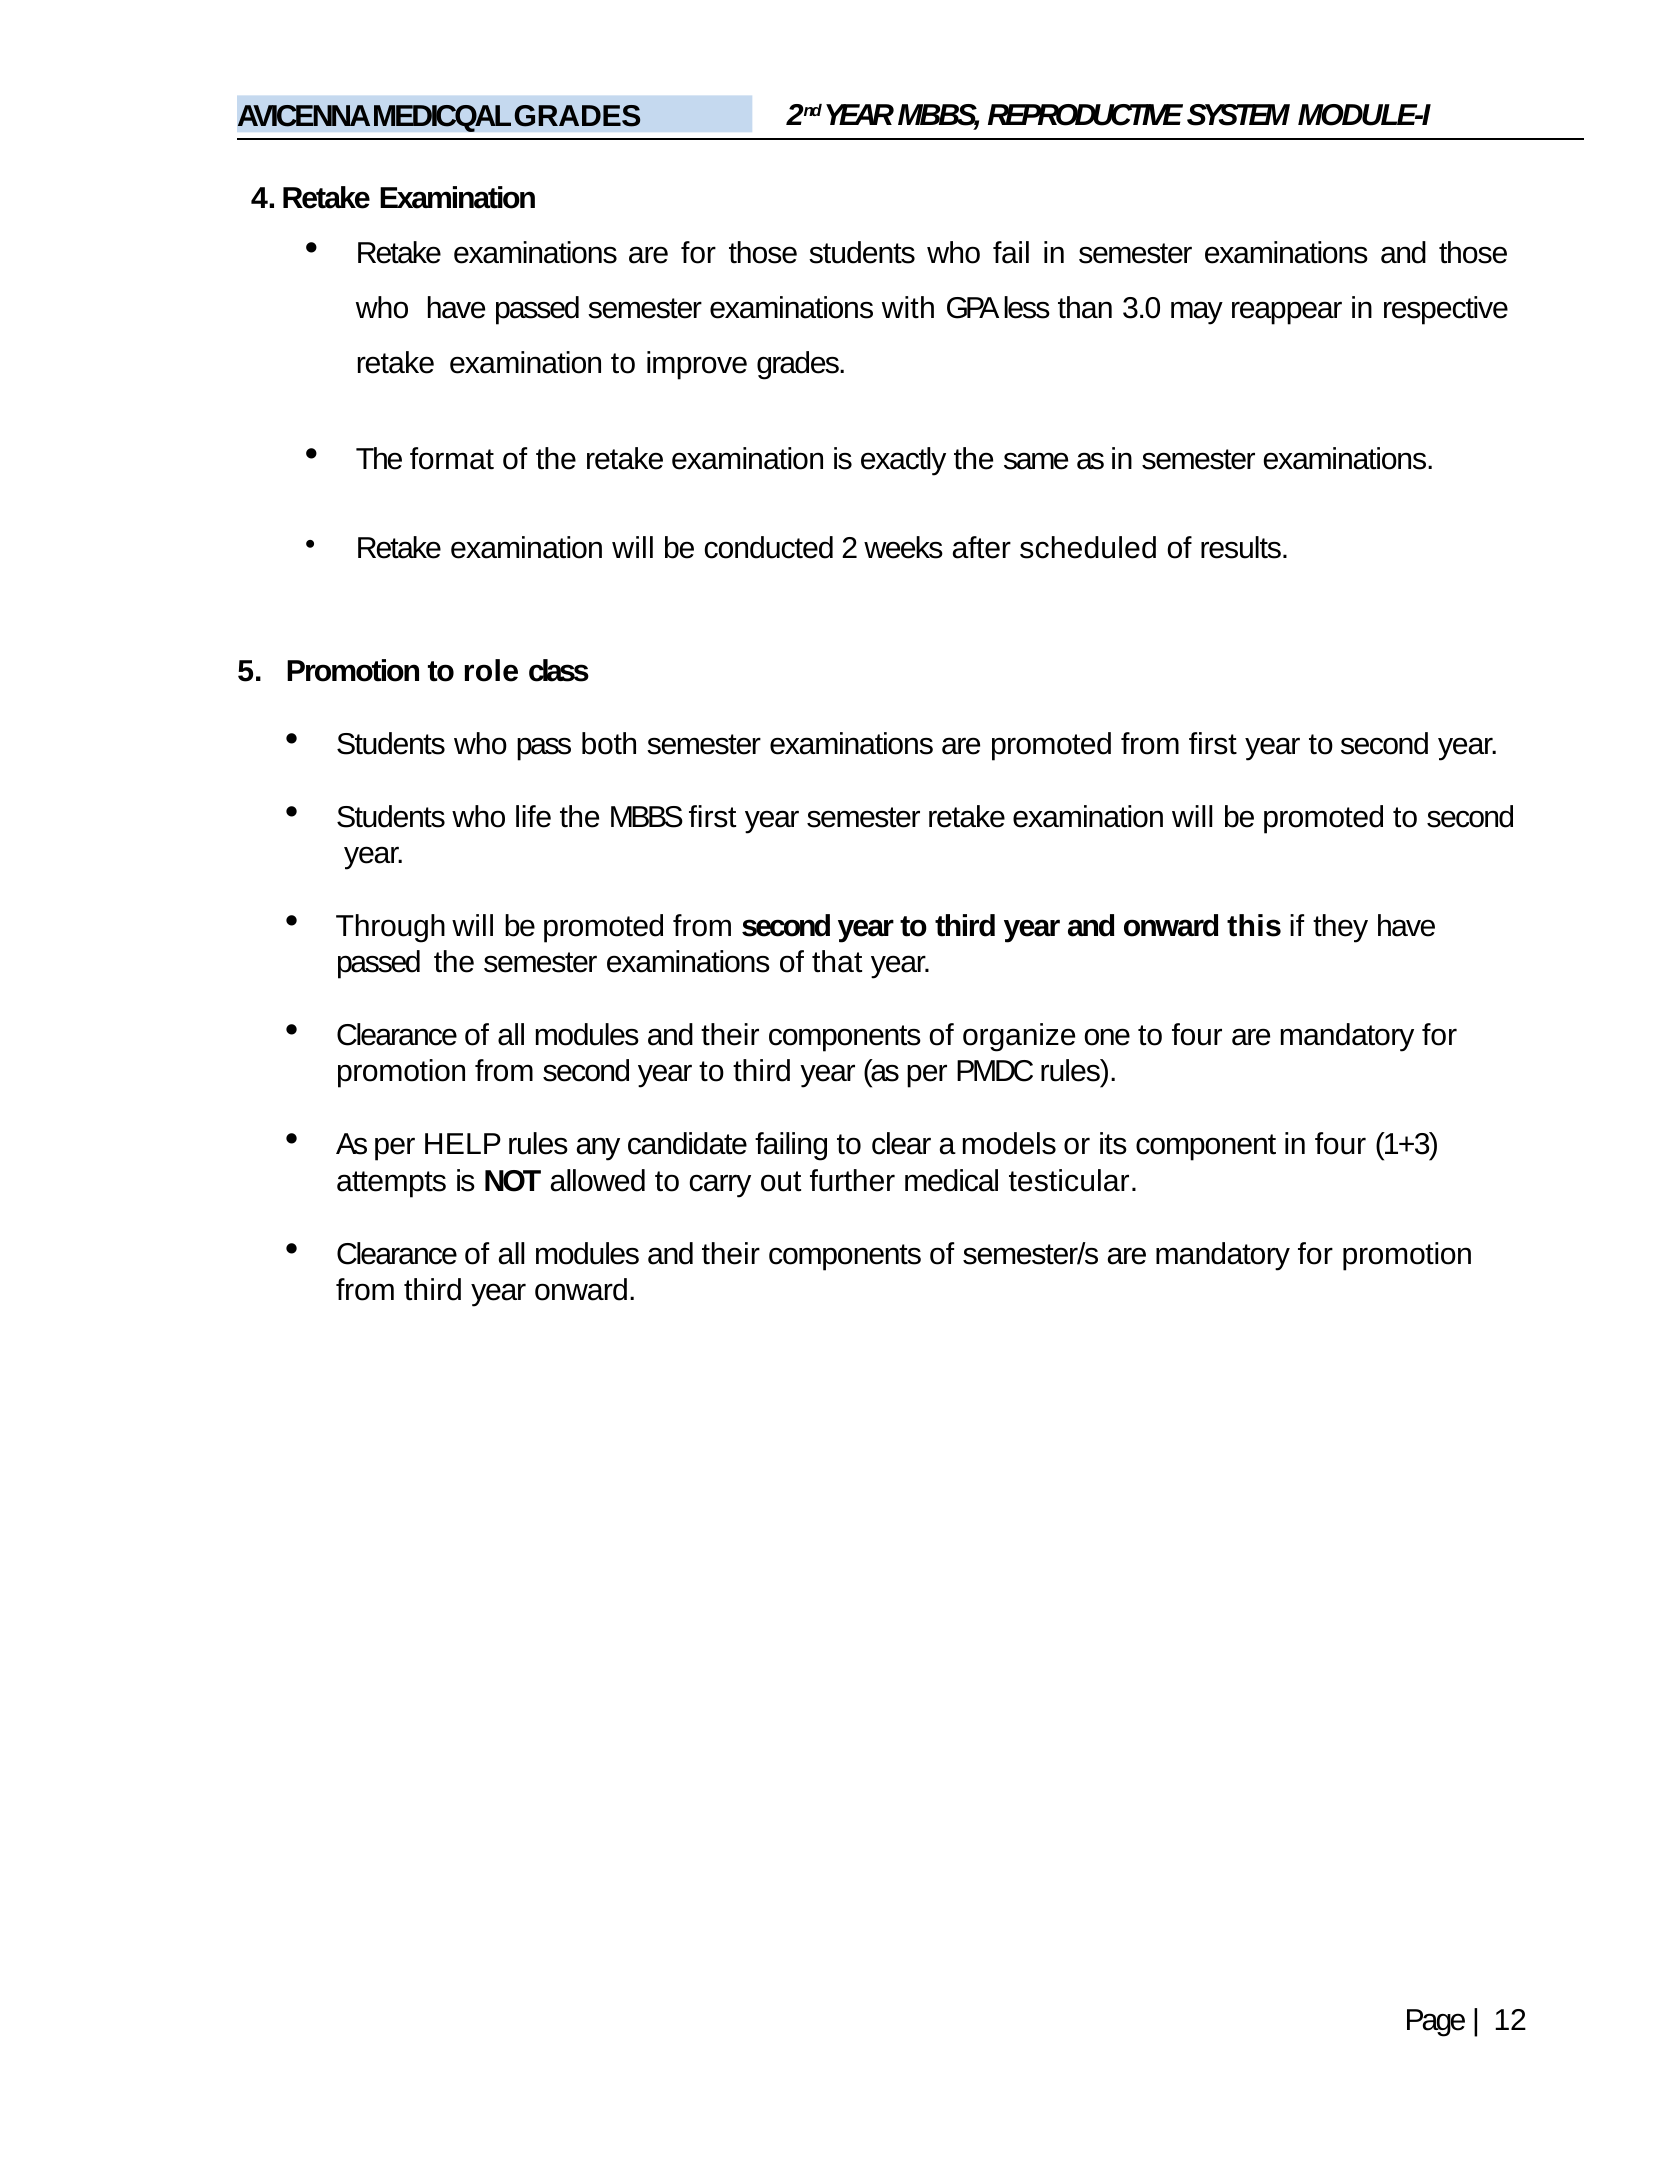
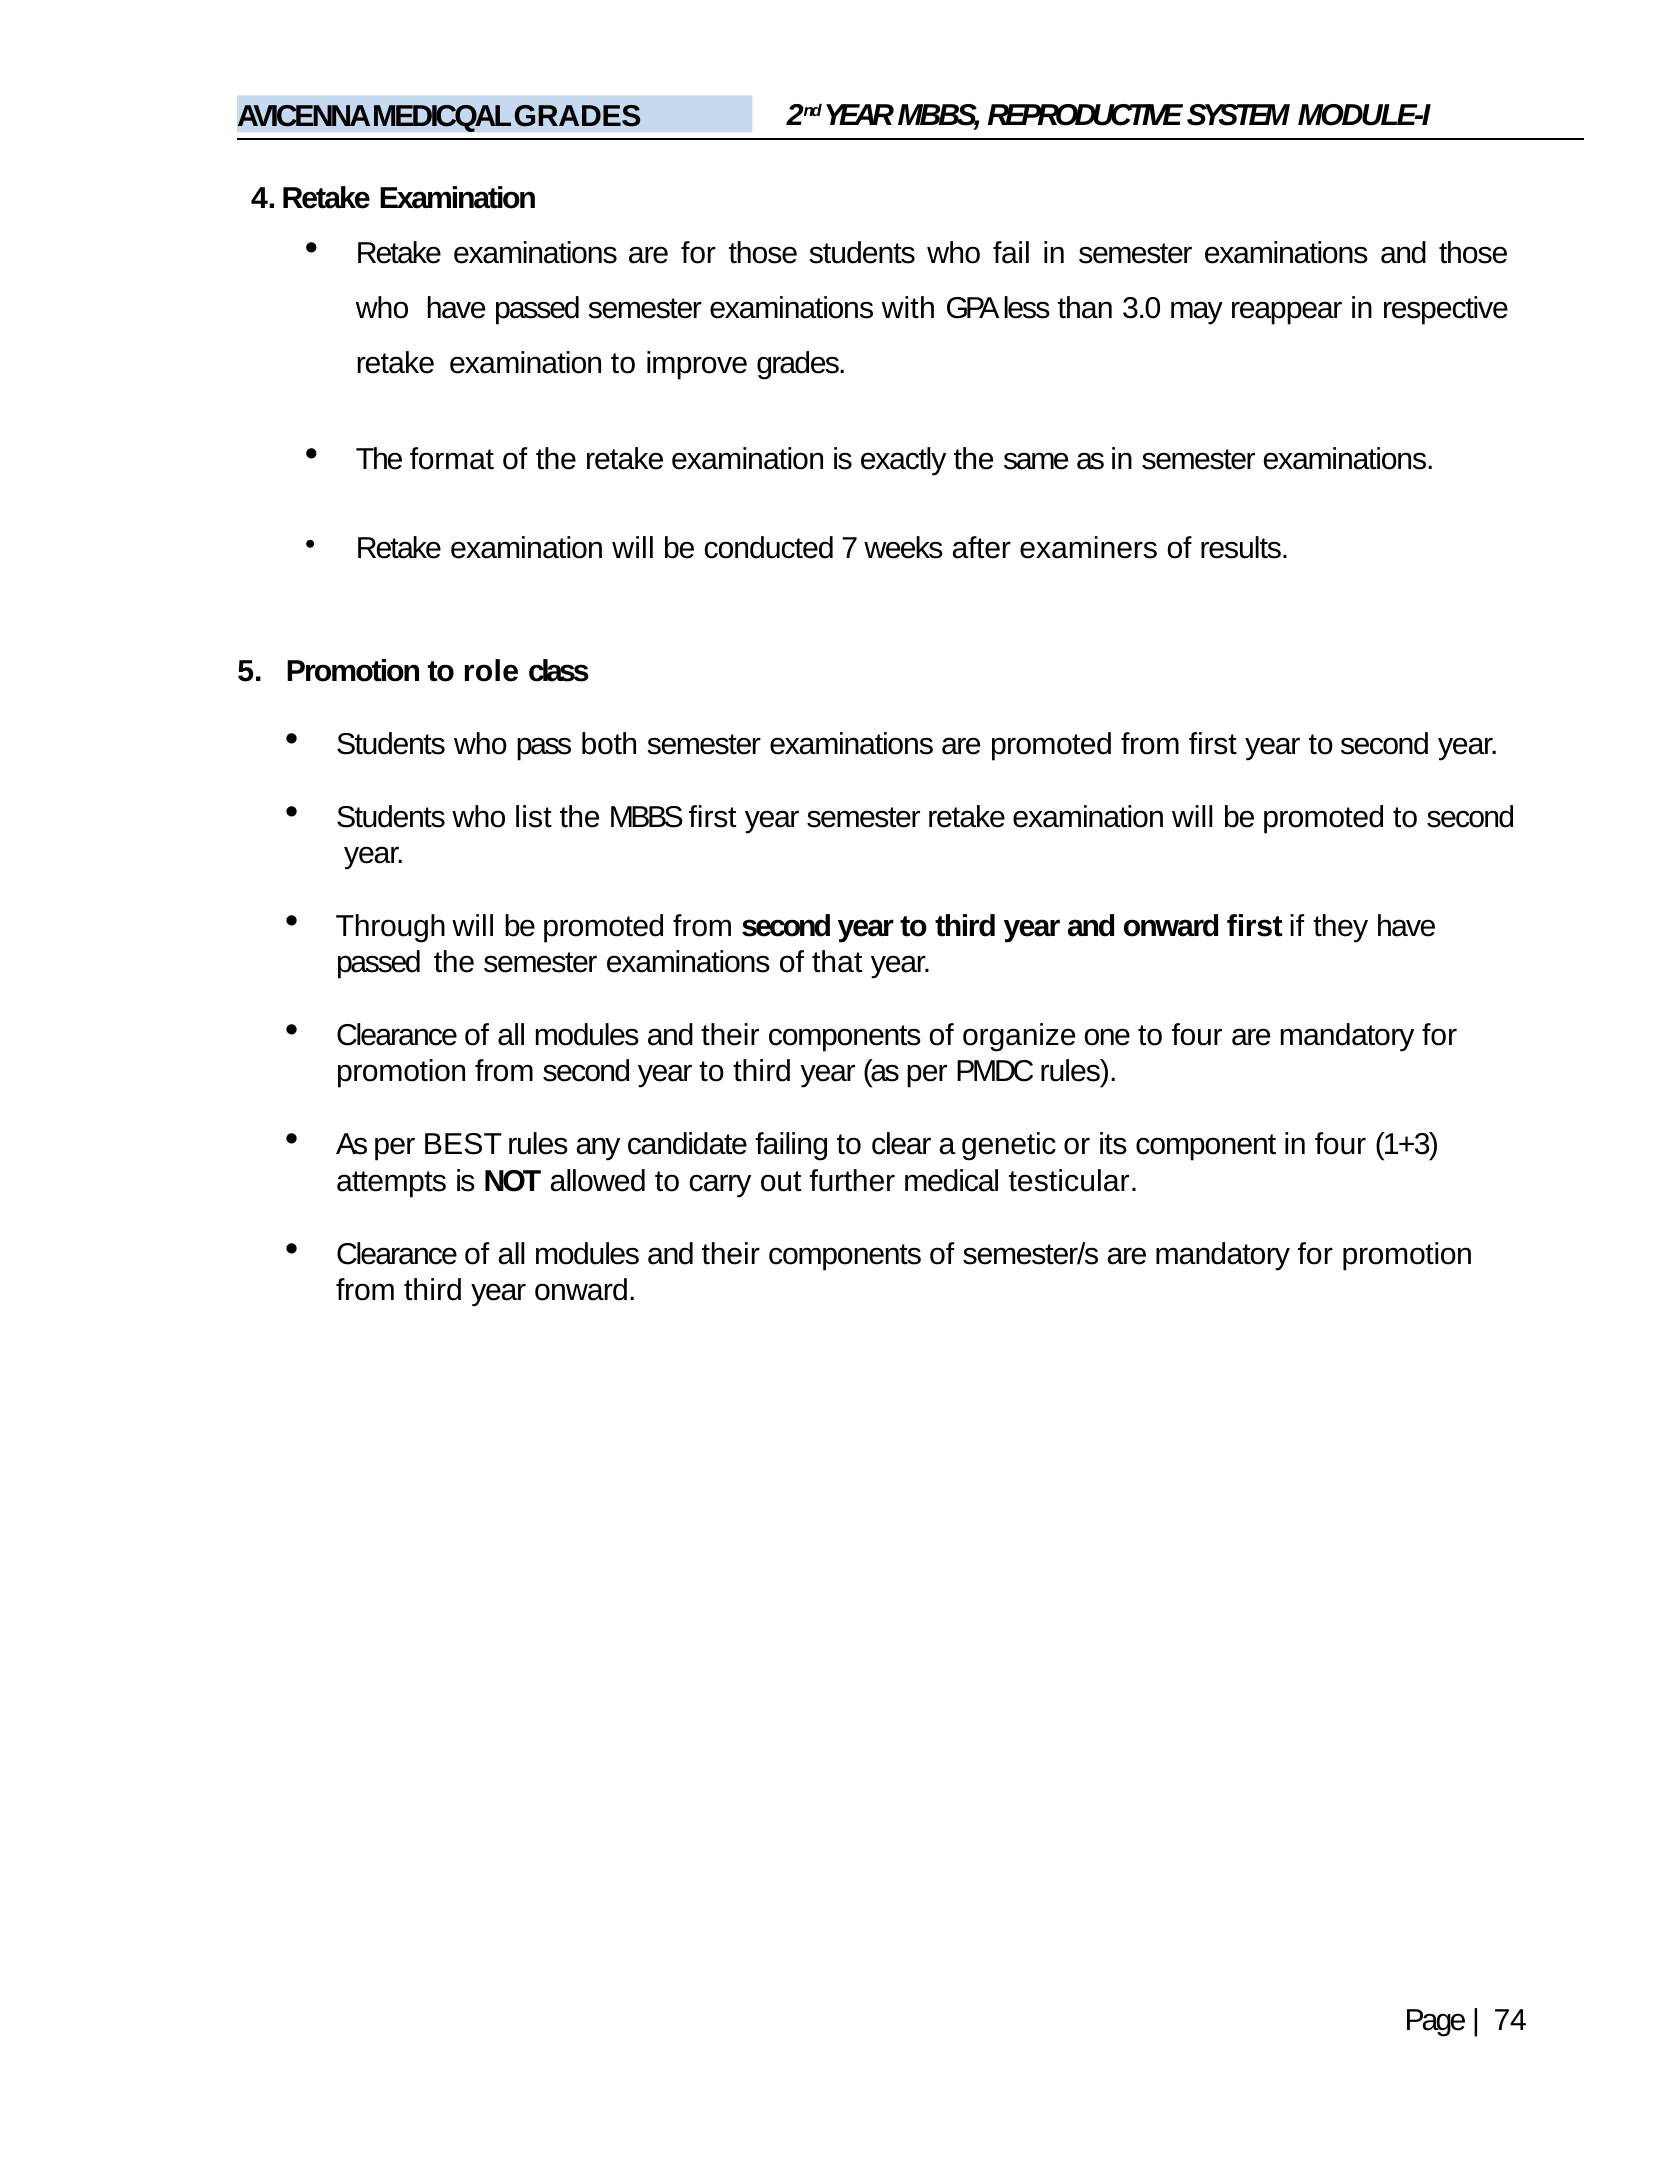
2: 2 -> 7 (850, 549)
scheduled: scheduled -> examiners (1089, 549)
life: life -> list (533, 818)
onward this: this -> first (1255, 926)
HELP: HELP -> BEST (462, 1145)
models: models -> genetic (1009, 1145)
12: 12 -> 74 (1510, 2021)
